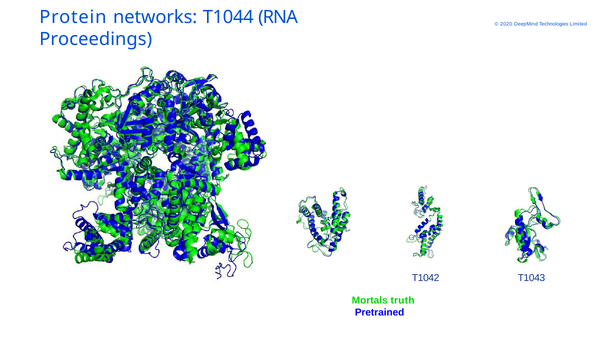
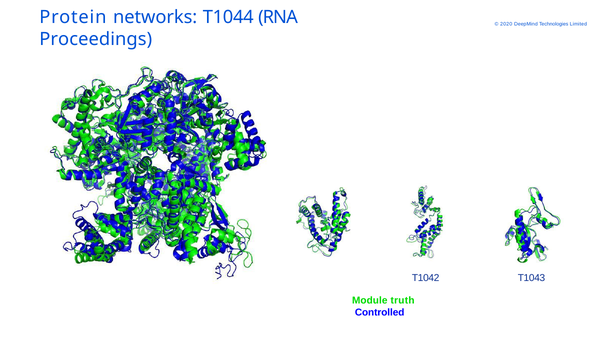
Mortals: Mortals -> Module (370, 301)
Pretrained: Pretrained -> Controlled (380, 313)
